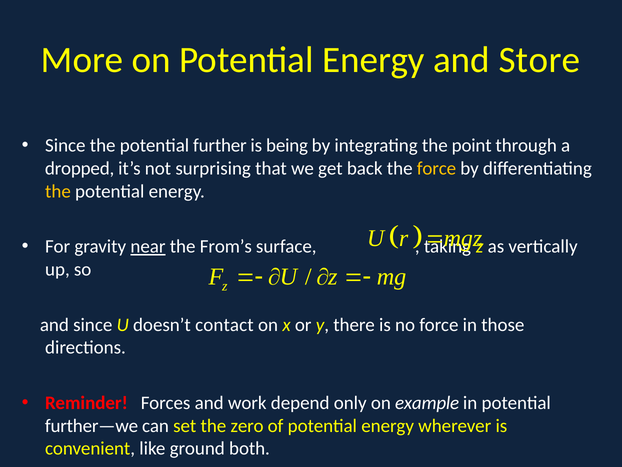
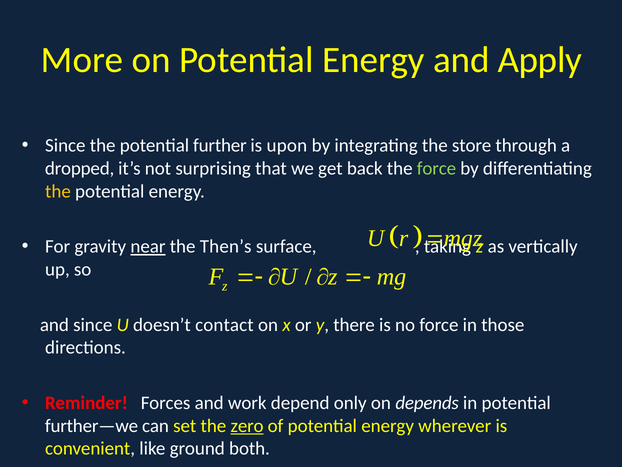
Store: Store -> Apply (540, 60)
being: being -> upon (287, 145)
point: point -> store (472, 145)
force colour: yellow -> light green (436, 168)
From’s: From’s -> Then’s (226, 246)
example: example -> depends (427, 403)
zero underline: none -> present (247, 425)
